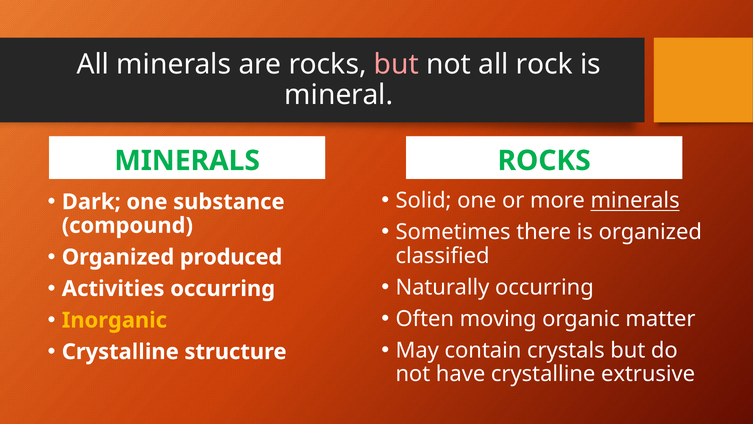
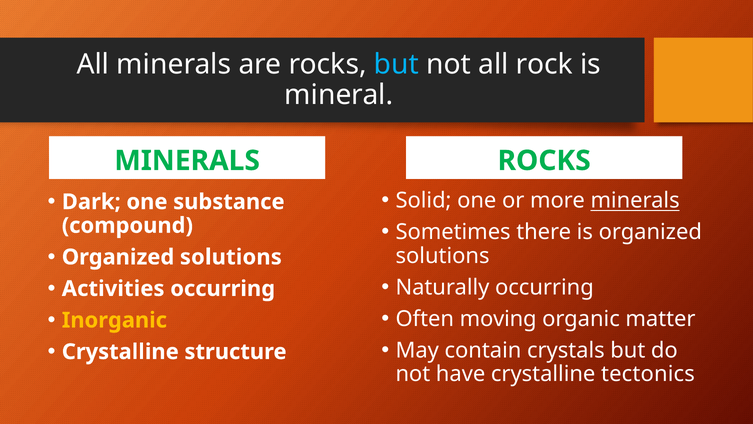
but colour: pink -> light blue (396, 64)
produced: produced -> solutions (231, 257)
classified: classified -> solutions (443, 255)
extrusive: extrusive -> tectonics (648, 374)
